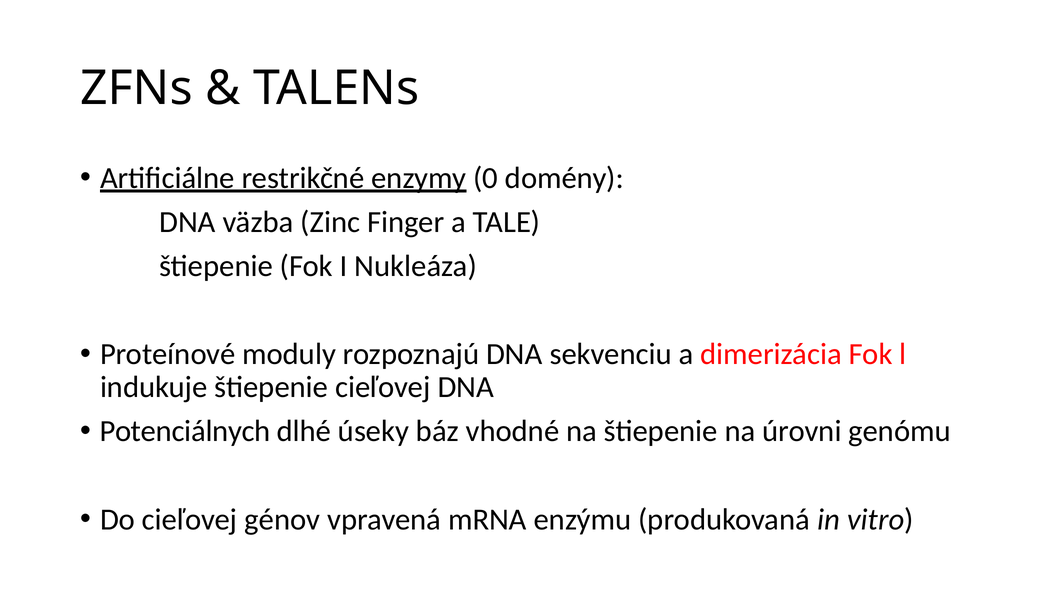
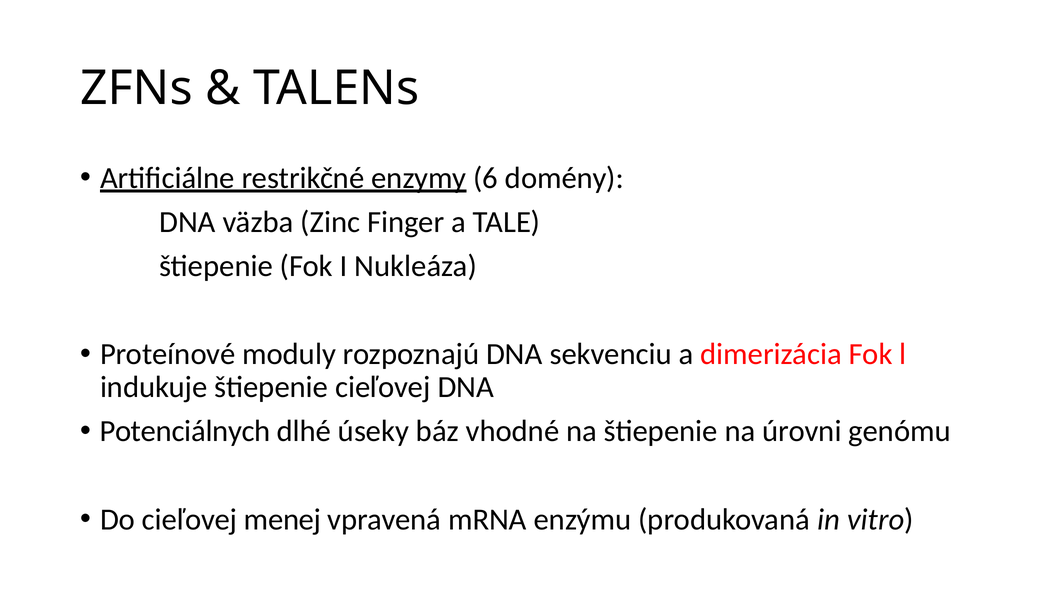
0: 0 -> 6 (486, 178)
génov: génov -> menej (282, 520)
